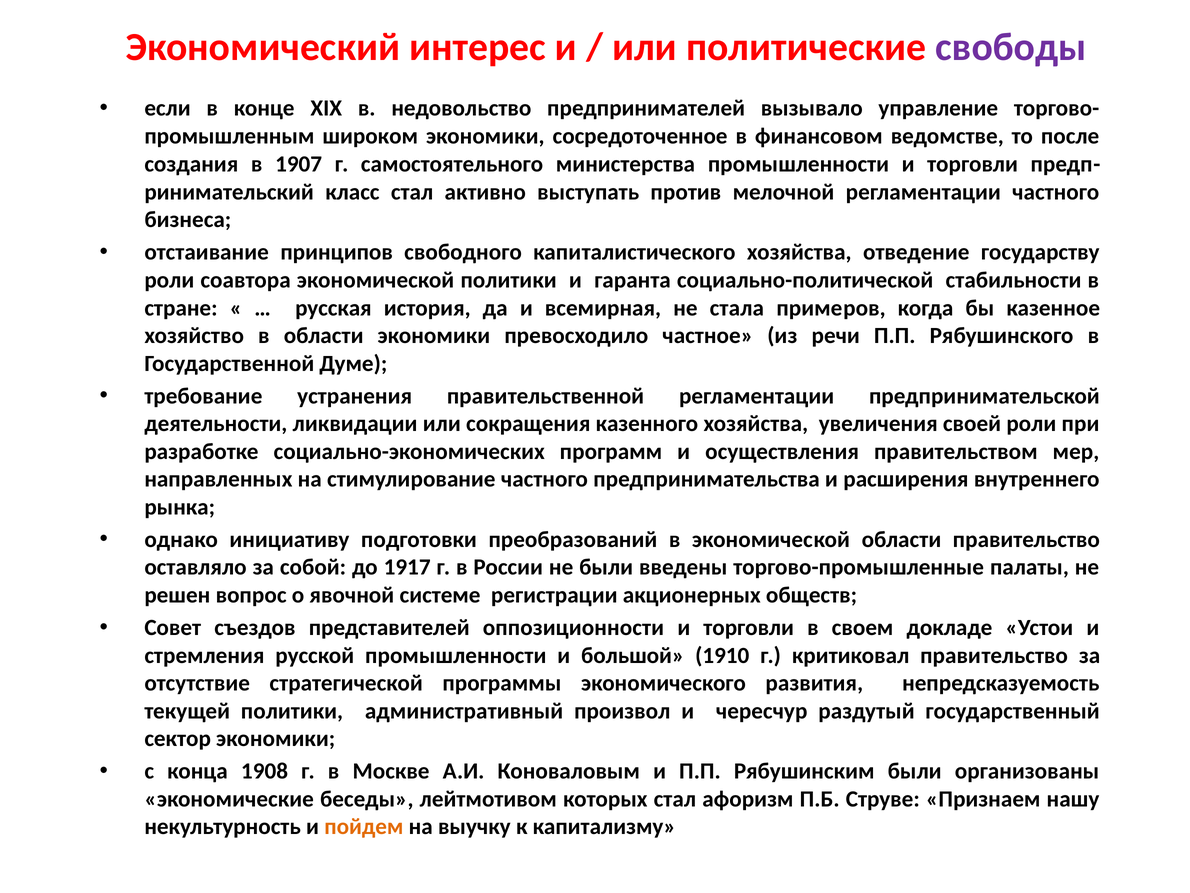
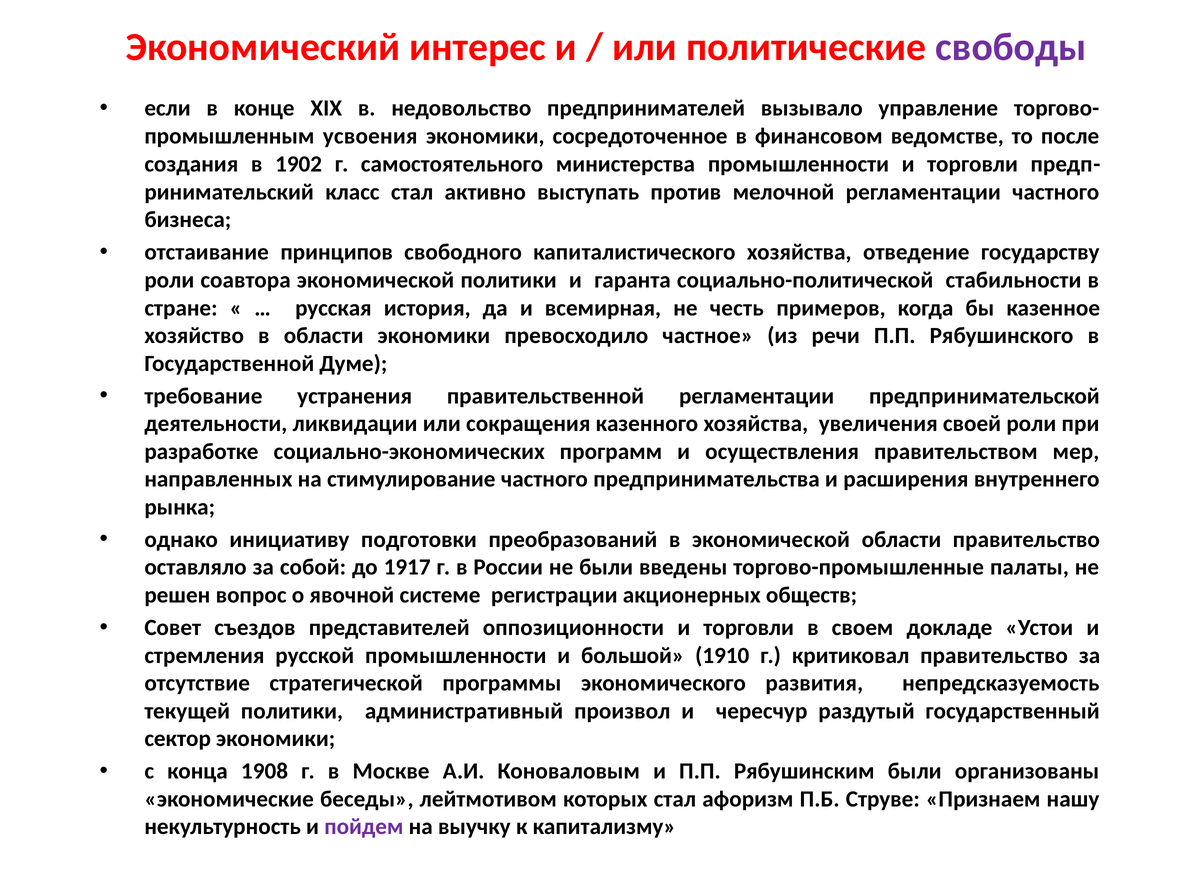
широком: широком -> усвоения (370, 136)
1907: 1907 -> 1902 (299, 164)
стала: стала -> честь (737, 308)
пойдем colour: orange -> purple (364, 826)
